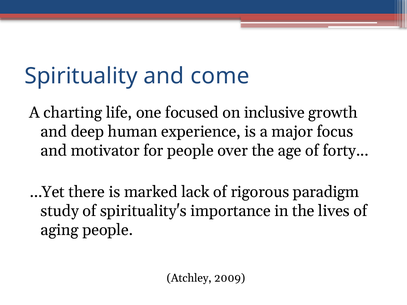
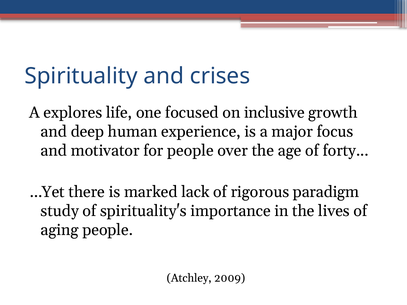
come: come -> crises (220, 76)
charting: charting -> explores (73, 113)
